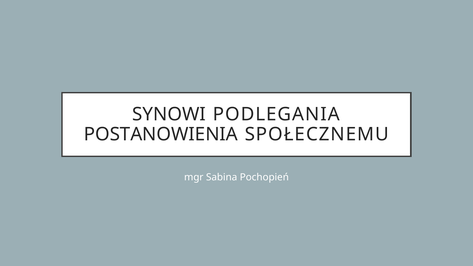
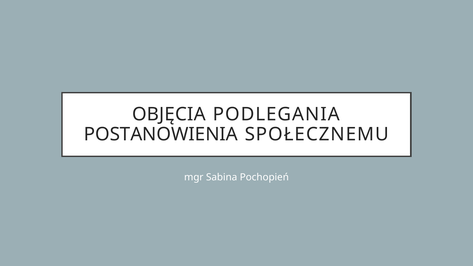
SYNOWI: SYNOWI -> OBJĘCIA (169, 114)
